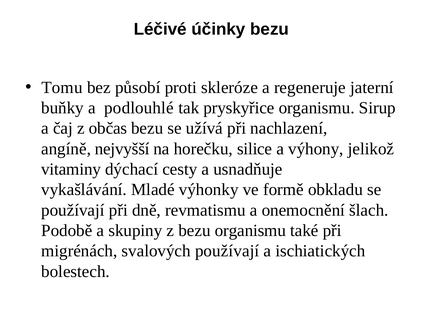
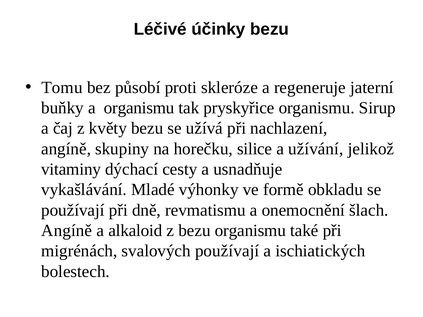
a podlouhlé: podlouhlé -> organismu (139, 108)
občas: občas -> květy (108, 128)
nejvyšší: nejvyšší -> skupiny (122, 149)
výhony: výhony -> užívání (316, 149)
Podobě: Podobě -> Angíně (67, 231)
skupiny: skupiny -> alkaloid (135, 231)
